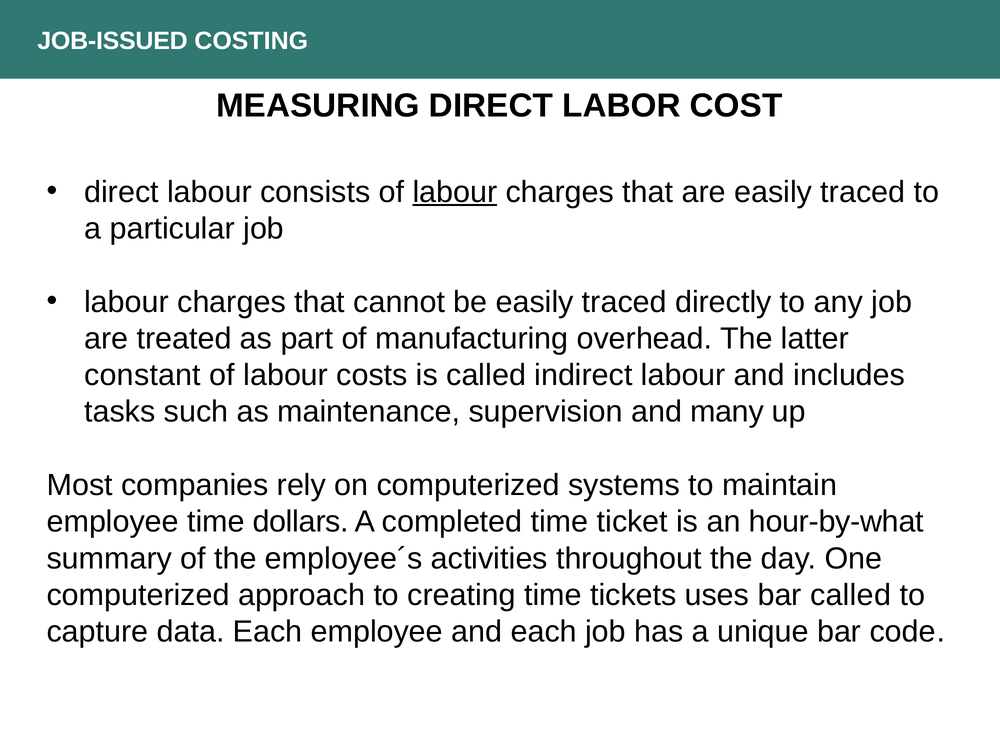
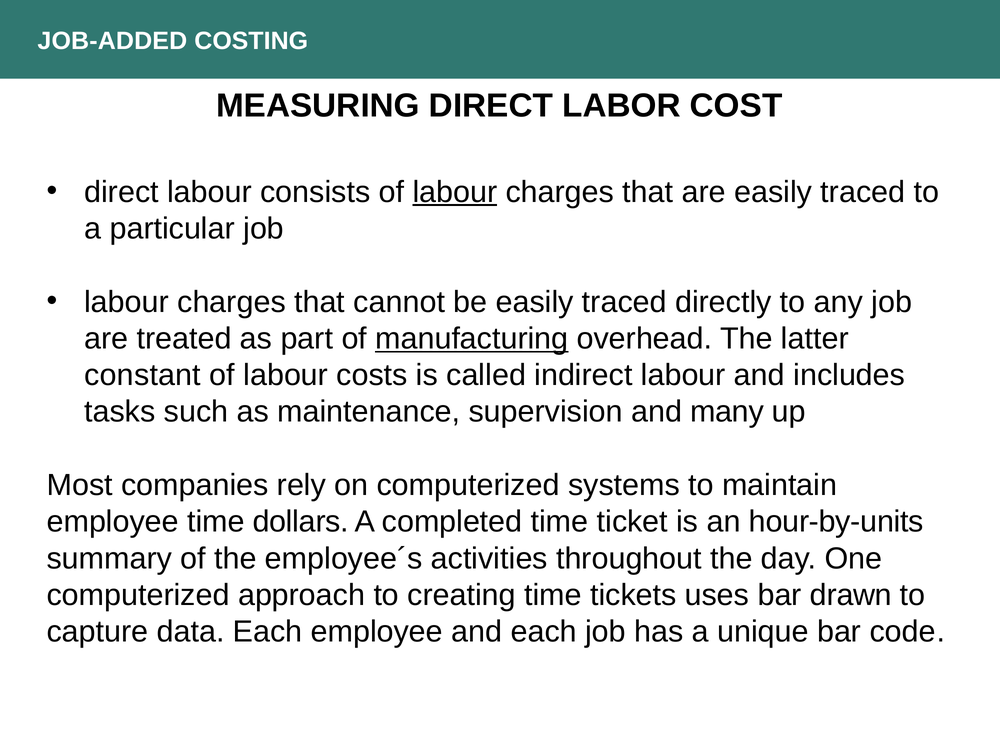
JOB-ISSUED: JOB-ISSUED -> JOB-ADDED (112, 41)
manufacturing underline: none -> present (472, 339)
hour-by-what: hour-by-what -> hour-by-units (836, 522)
bar called: called -> drawn (851, 595)
